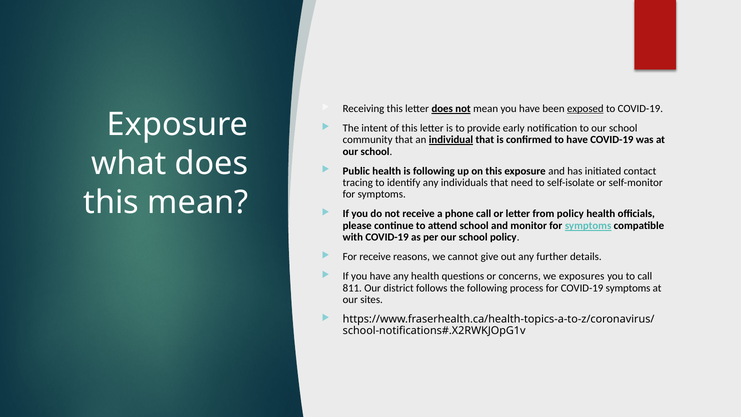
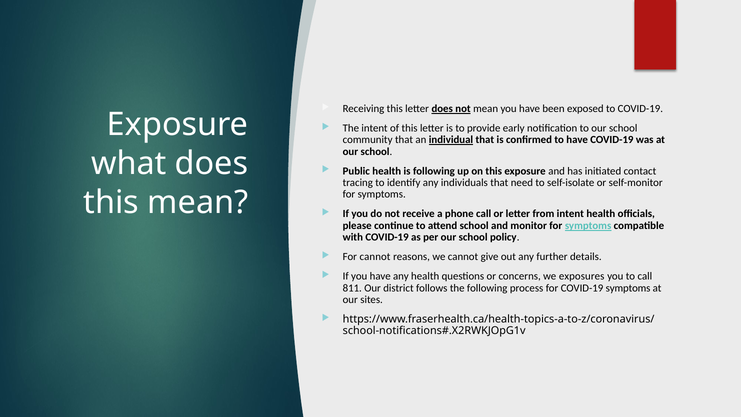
exposed underline: present -> none (585, 109)
from policy: policy -> intent (570, 214)
For receive: receive -> cannot (375, 257)
